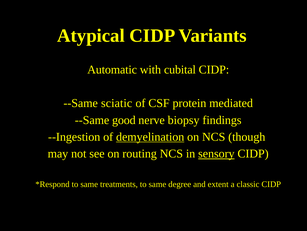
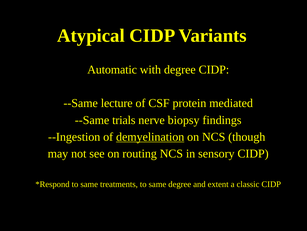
with cubital: cubital -> degree (180, 69)
sciatic: sciatic -> lecture (117, 103)
good: good -> trials (124, 120)
sensory underline: present -> none (216, 153)
